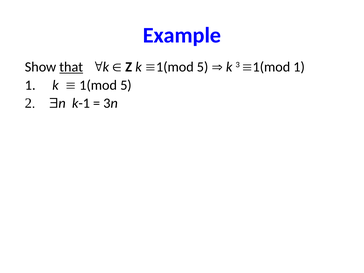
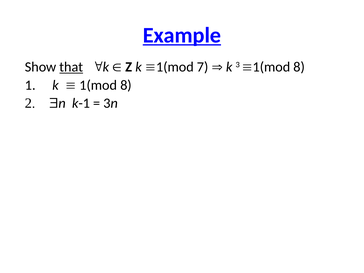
Example underline: none -> present (182, 35)
1(mod 5: 5 -> 7 (203, 67)
1(mod 1: 1 -> 8 (299, 67)
1(mod 5: 5 -> 8 (126, 85)
